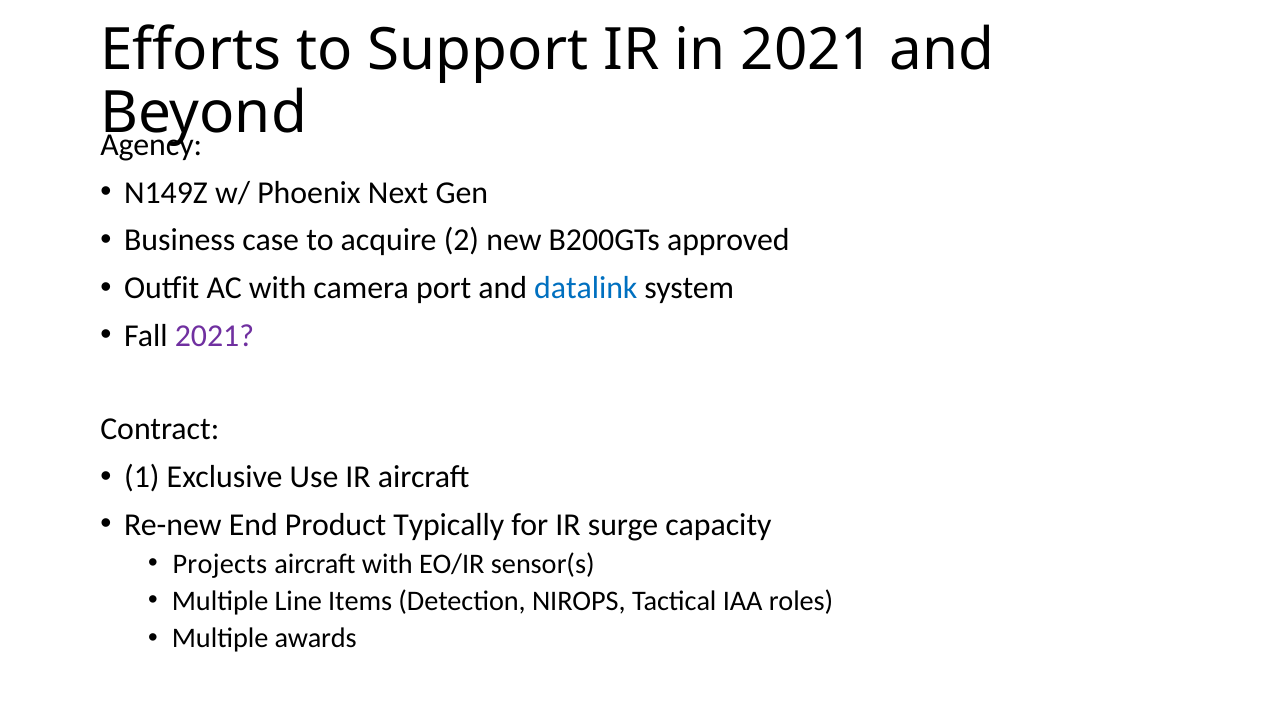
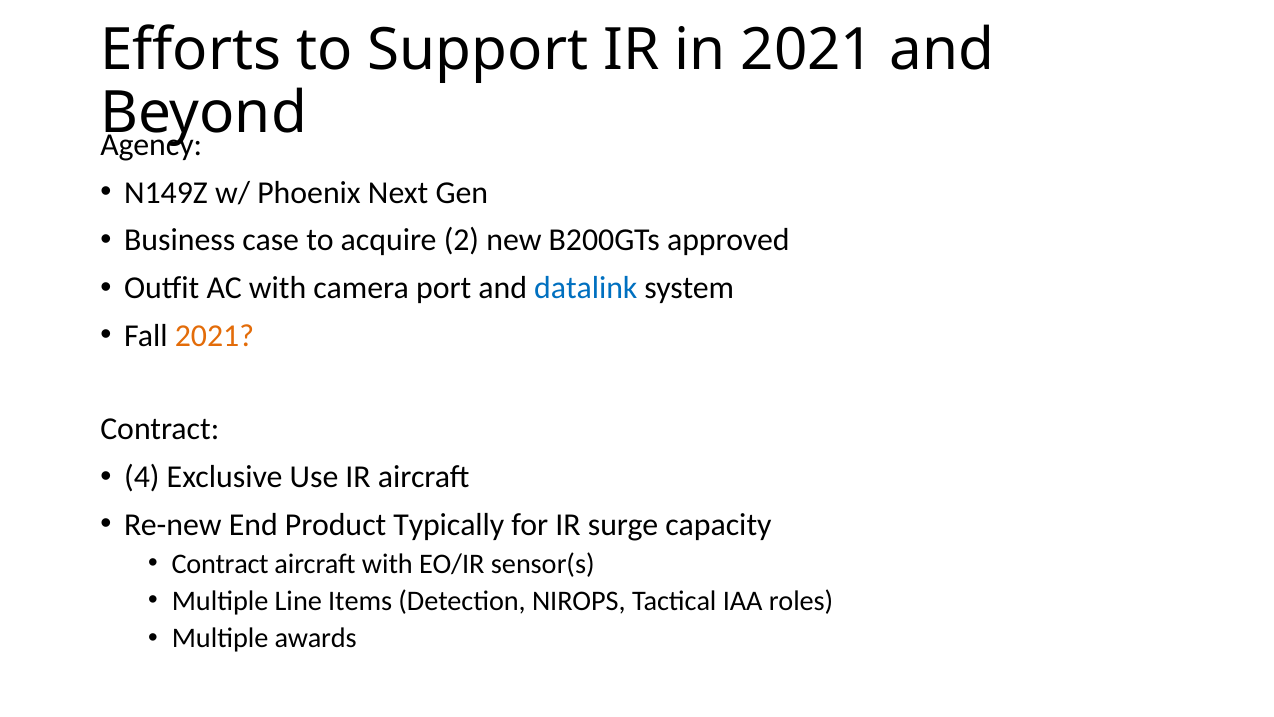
2021 colour: purple -> orange (214, 336)
1: 1 -> 4 (142, 477)
Projects: Projects -> Contract (220, 564)
